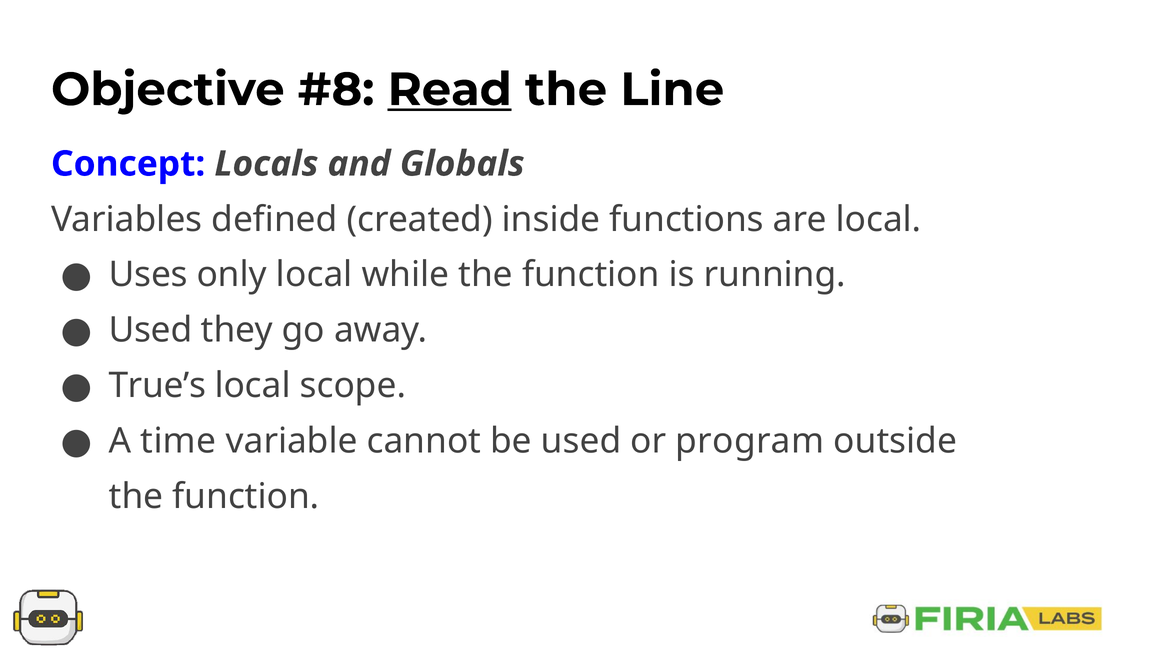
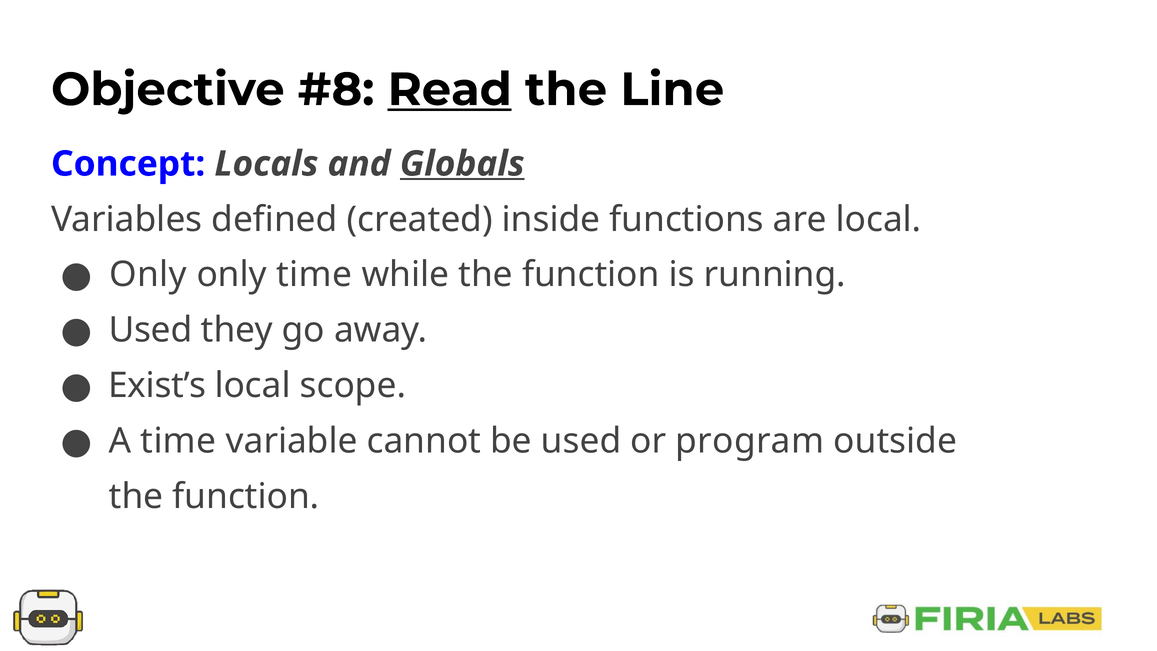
Globals underline: none -> present (462, 164)
Uses: Uses -> Only (148, 275)
only local: local -> time (314, 275)
True’s: True’s -> Exist’s (157, 386)
